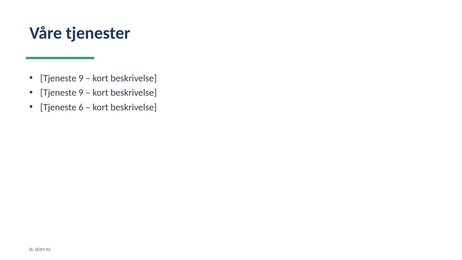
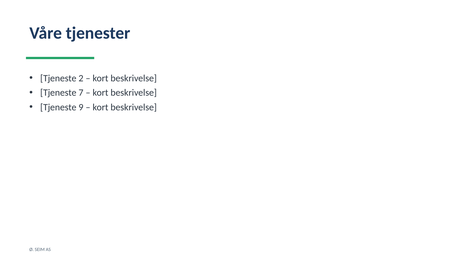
9: 9 -> 2 (81, 78)
9: 9 -> 7 (81, 93)
6: 6 -> 9 (81, 107)
